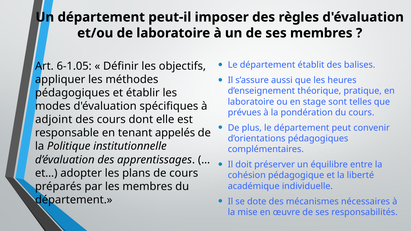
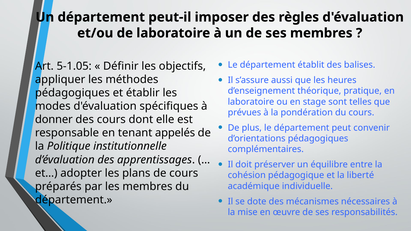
6-1.05: 6-1.05 -> 5-1.05 (74, 66)
adjoint: adjoint -> donner (54, 120)
